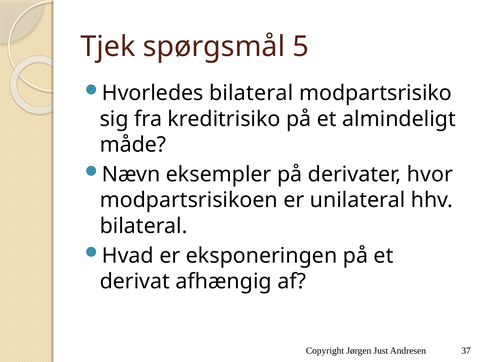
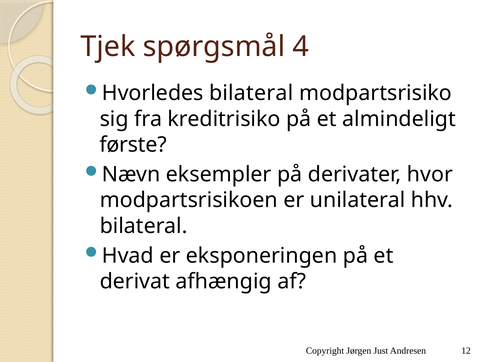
5: 5 -> 4 (301, 47)
måde: måde -> første (133, 144)
37: 37 -> 12 (466, 350)
